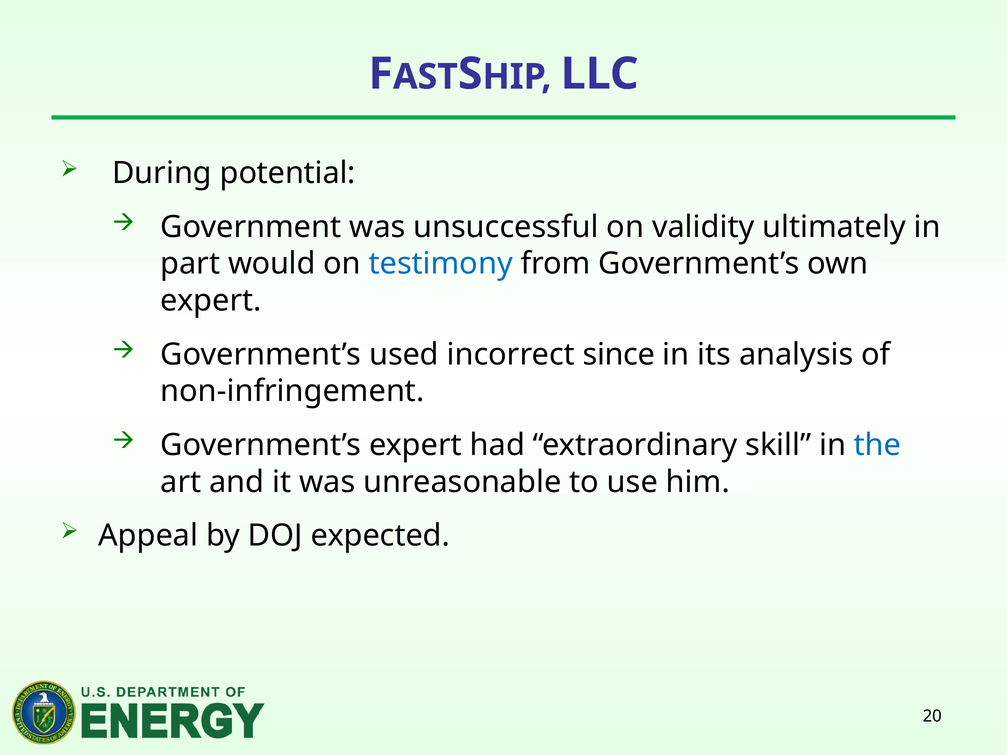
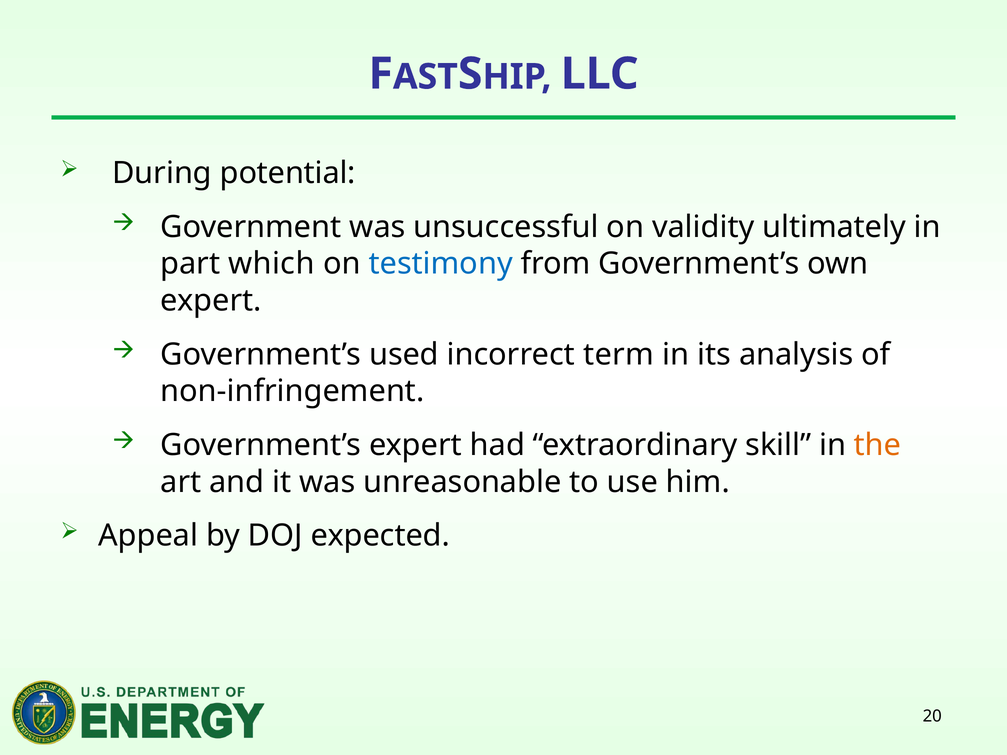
would: would -> which (272, 264)
since: since -> term (619, 355)
the colour: blue -> orange (878, 445)
